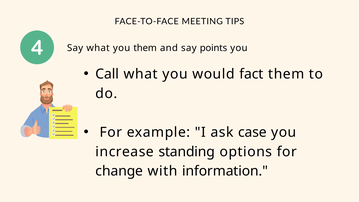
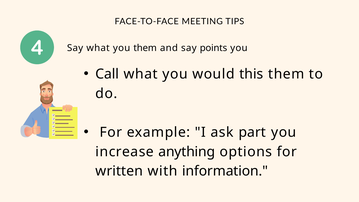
fact: fact -> this (251, 74)
case: case -> part (252, 132)
standing: standing -> anything (187, 152)
change: change -> written (119, 171)
